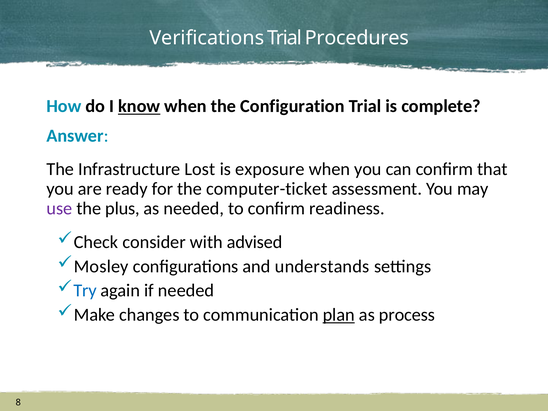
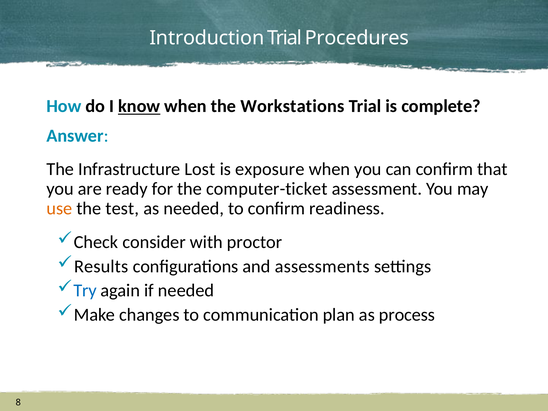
Verifications: Verifications -> Introduction (207, 38)
Configuration: Configuration -> Workstations (292, 106)
use colour: purple -> orange (59, 209)
plus: plus -> test (122, 209)
advised: advised -> proctor (255, 242)
Mosley: Mosley -> Results (101, 266)
understands: understands -> assessments (322, 266)
plan underline: present -> none (339, 315)
